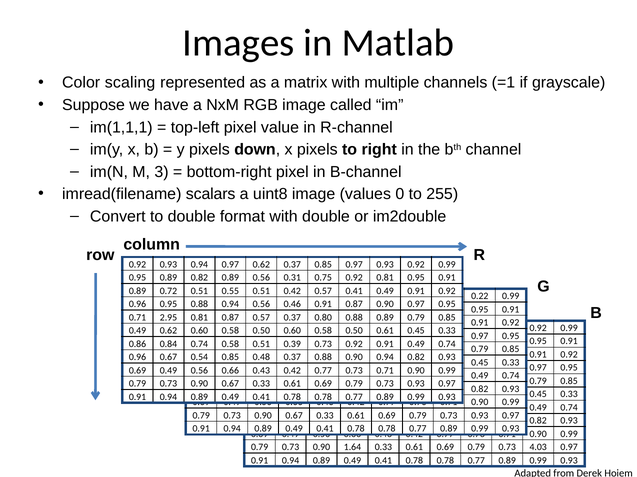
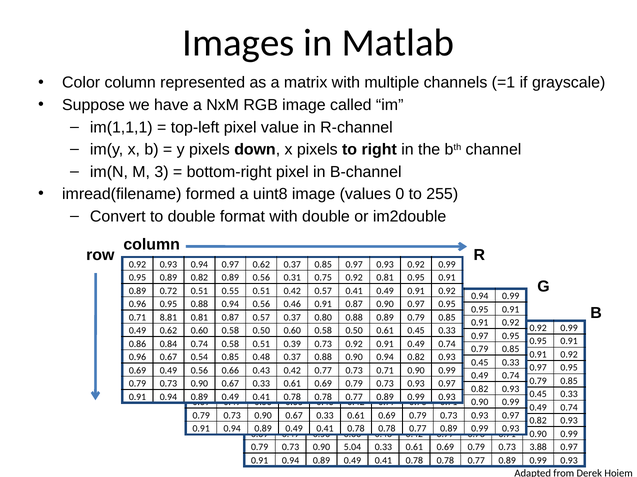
Color scaling: scaling -> column (130, 83)
scalars: scalars -> formed (211, 194)
0.22: 0.22 -> 0.94 (480, 297)
2.95: 2.95 -> 8.81 (168, 318)
1.64: 1.64 -> 5.04 (352, 448)
4.03: 4.03 -> 3.88 (538, 448)
